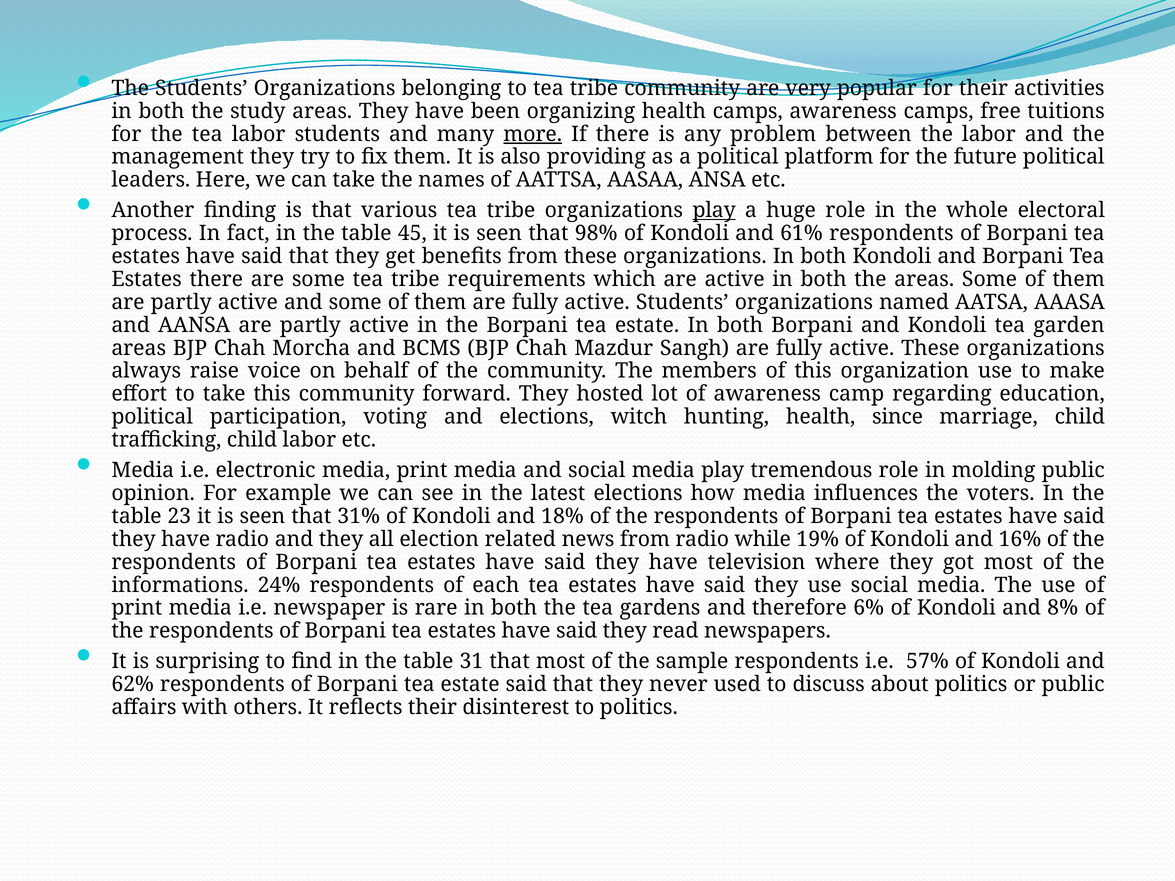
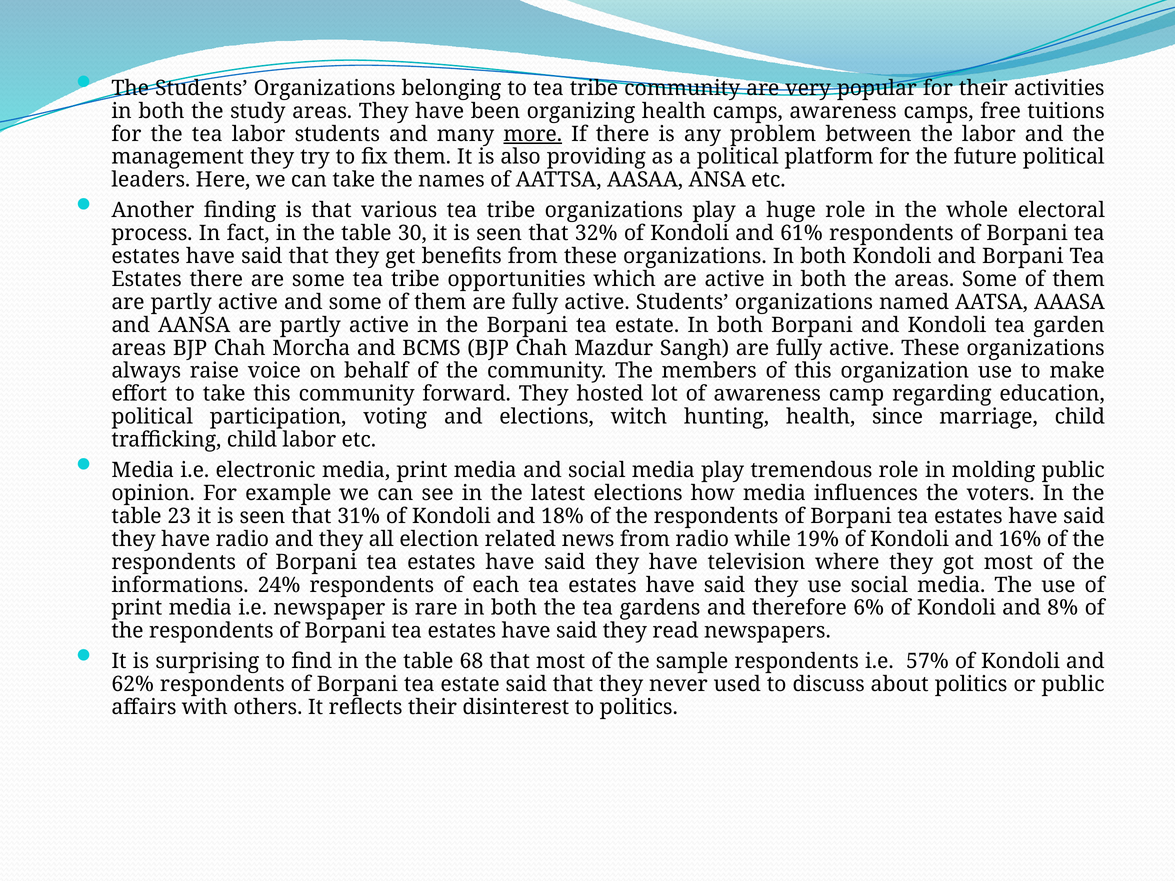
play underline: present -> none (714, 210)
45: 45 -> 30 (412, 233)
98%: 98% -> 32% (596, 233)
requirements: requirements -> opportunities (517, 279)
31: 31 -> 68 (471, 662)
